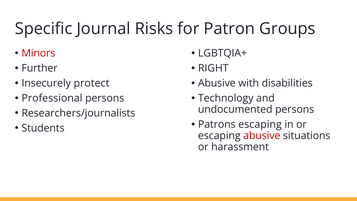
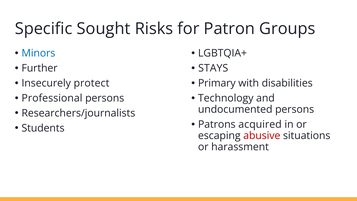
Journal: Journal -> Sought (104, 29)
Minors colour: red -> blue (38, 53)
RIGHT: RIGHT -> STAYS (213, 68)
Abusive: Abusive -> Primary (217, 83)
Patrons escaping: escaping -> acquired (260, 124)
